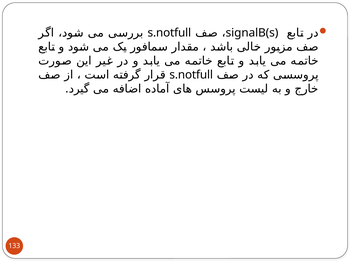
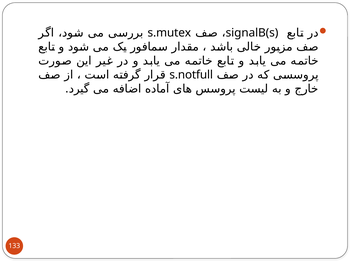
s.notfull: s.notfull -> s.mutex (169, 33)
